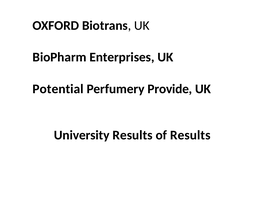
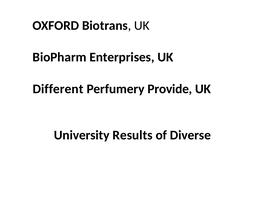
Potential: Potential -> Different (58, 89)
of Results: Results -> Diverse (190, 136)
